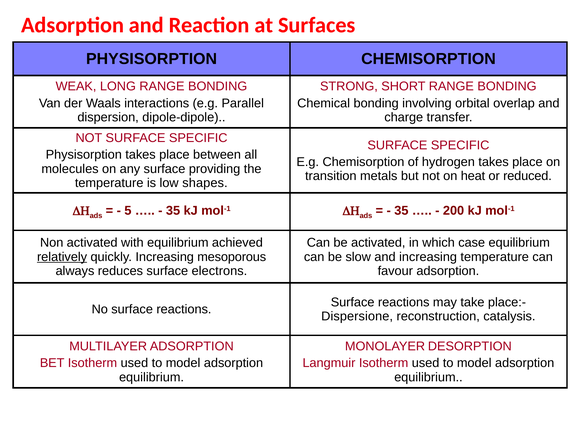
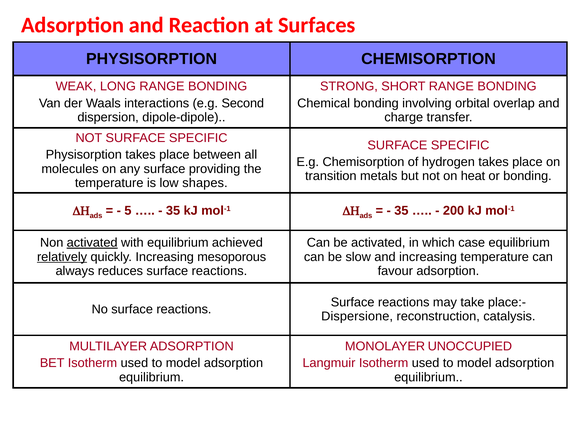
Parallel: Parallel -> Second (243, 103)
or reduced: reduced -> bonding (527, 176)
activated underline: none -> present (92, 243)
reduces surface electrons: electrons -> reactions (219, 271)
DESORPTION: DESORPTION -> UNOCCUPIED (470, 346)
